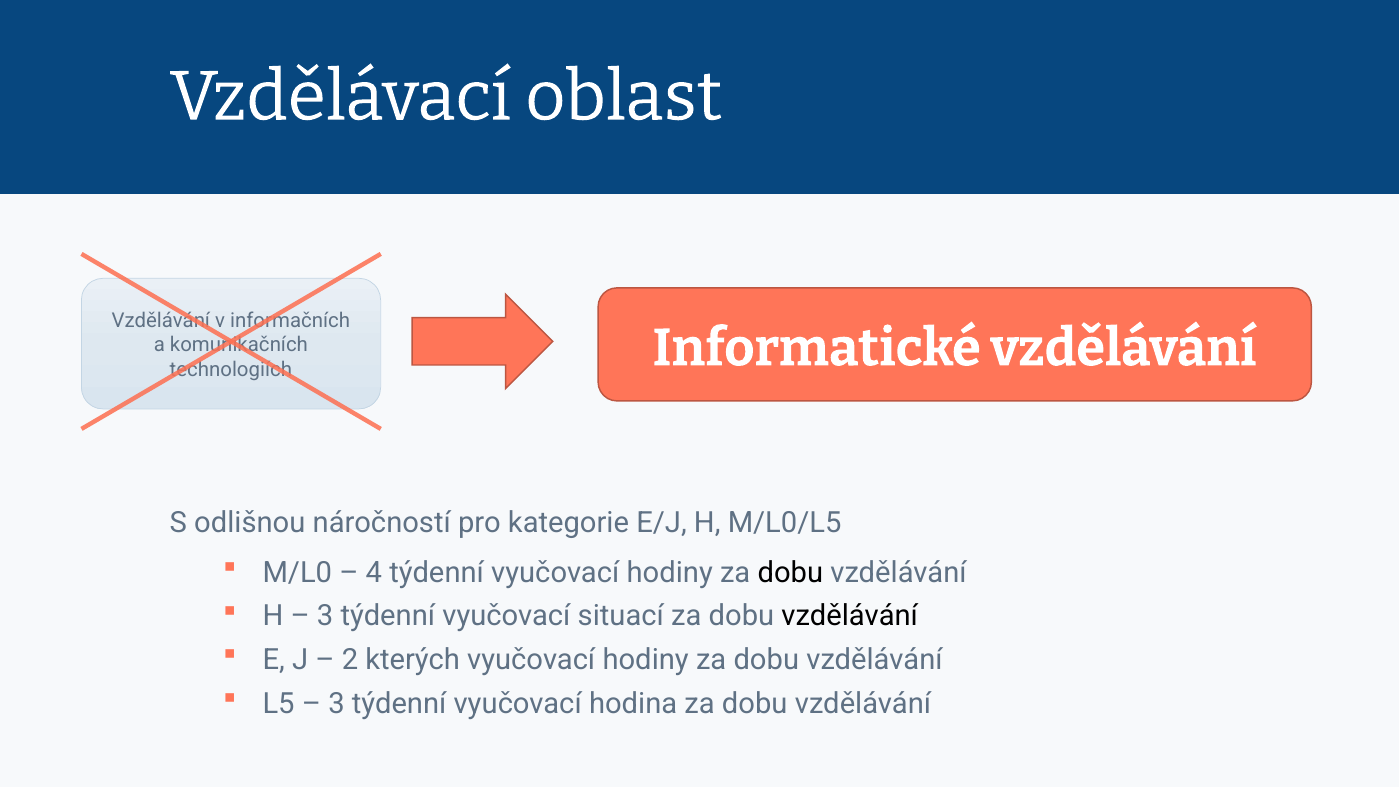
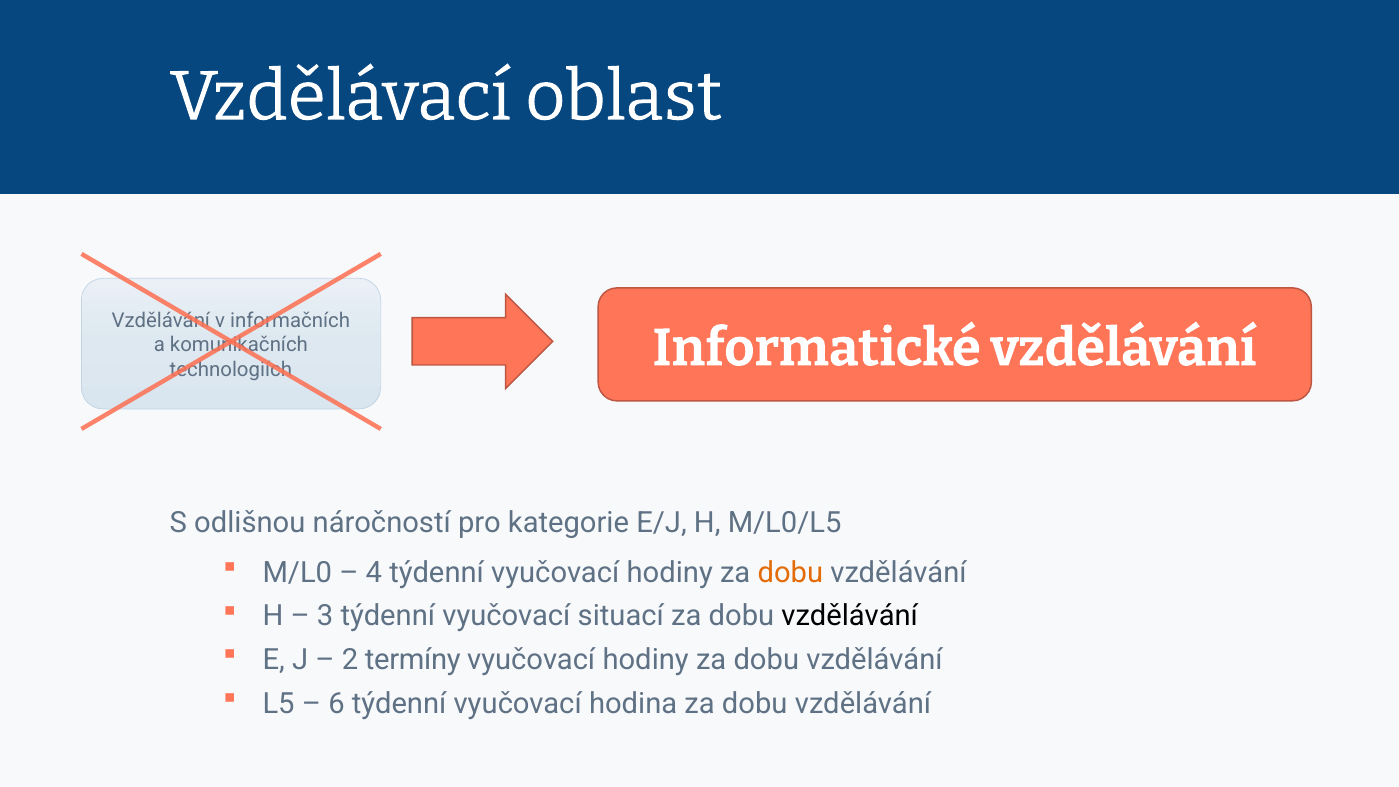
dobu colour: black -> orange (790, 572)
kterých: kterých -> termíny (413, 660)
3: 3 -> 6 (336, 704)
